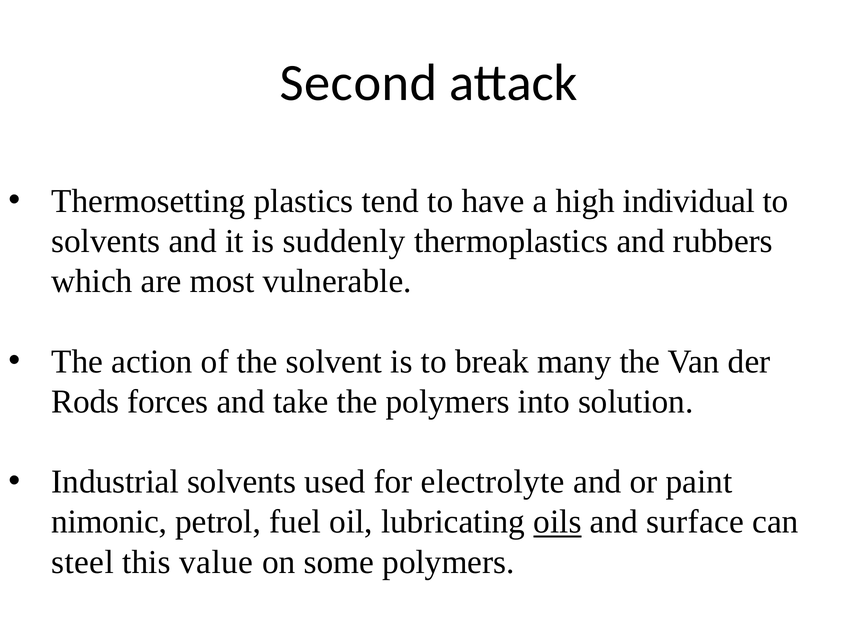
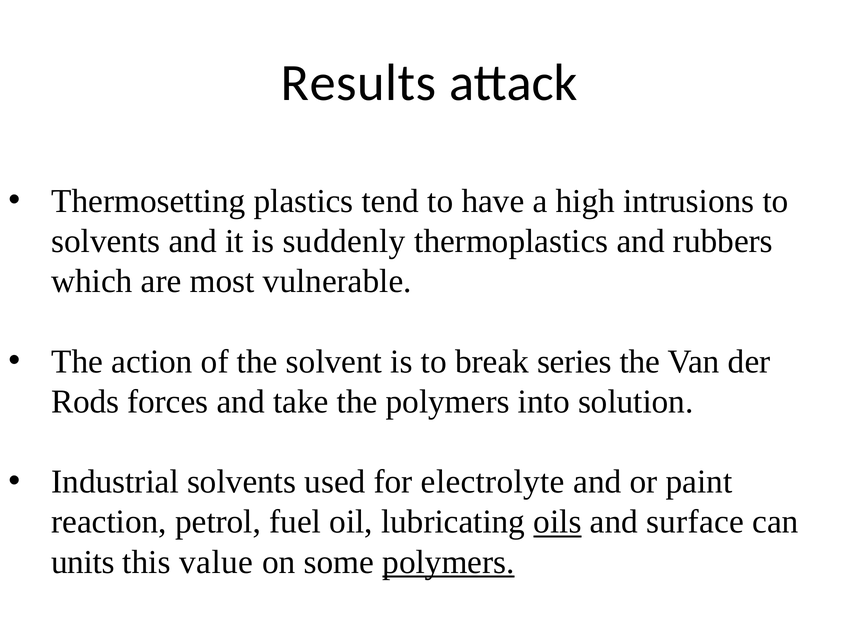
Second: Second -> Results (358, 83)
individual: individual -> intrusions (689, 201)
many: many -> series (574, 361)
nimonic: nimonic -> reaction (109, 522)
steel: steel -> units (83, 562)
polymers underline: none -> present (448, 562)
